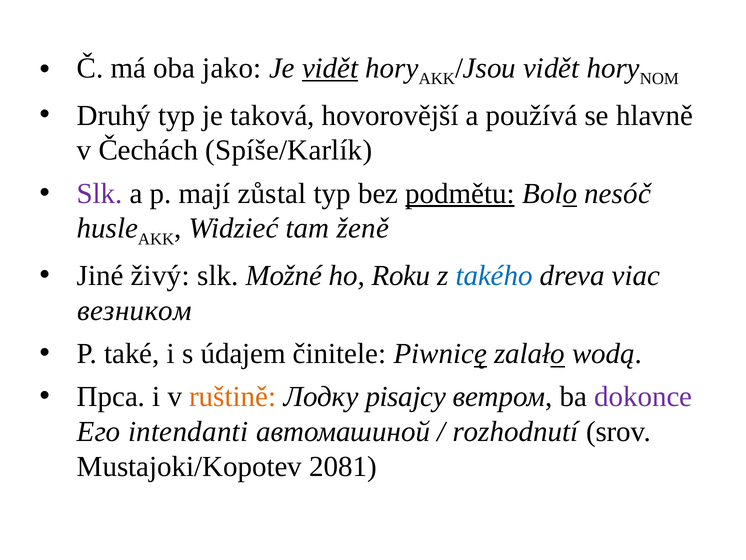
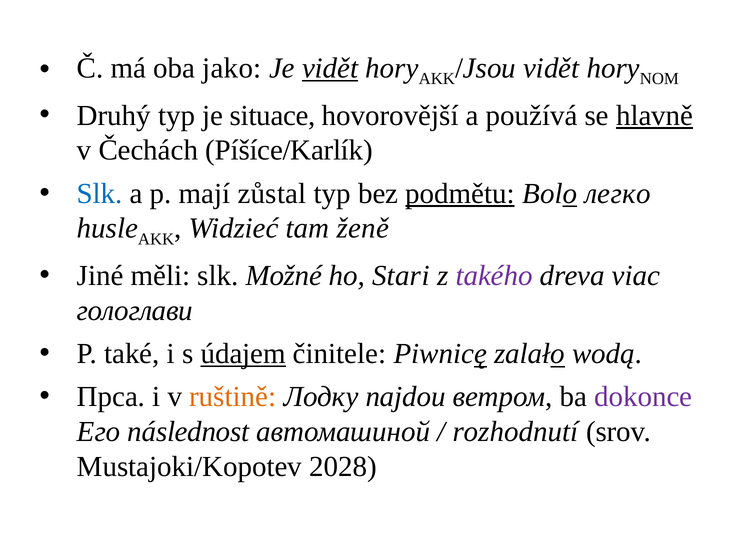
taková: taková -> situace (273, 115)
hlavně underline: none -> present (655, 115)
Spíše/Karlík: Spíše/Karlík -> Píšíce/Karlík (289, 150)
Slk colour: purple -> blue (100, 193)
nesóč: nesóč -> легко (618, 193)
živý: živý -> měli (160, 275)
Roku: Roku -> Stari (401, 275)
takého colour: blue -> purple (494, 275)
везником: везником -> гологлави (135, 310)
údajem underline: none -> present (243, 353)
pisajcy: pisajcy -> najdou (406, 397)
intendanti: intendanti -> následnost (188, 431)
2081: 2081 -> 2028 (343, 466)
